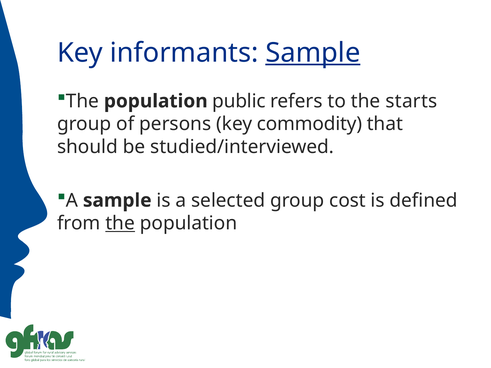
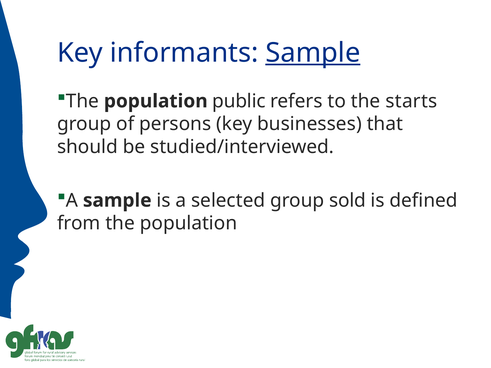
commodity: commodity -> businesses (309, 124)
cost: cost -> sold (348, 201)
the underline: present -> none (120, 223)
